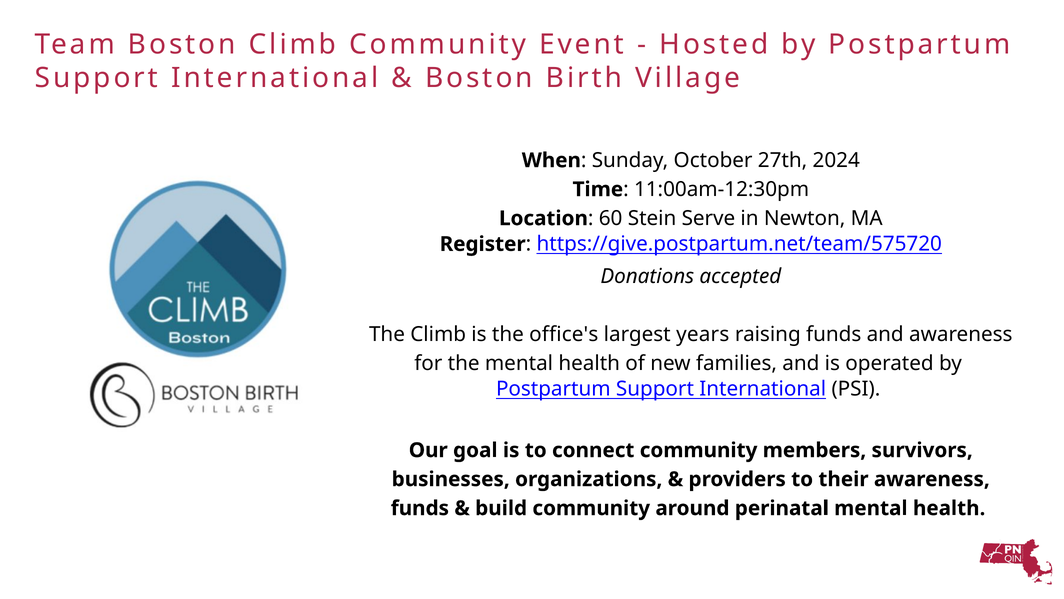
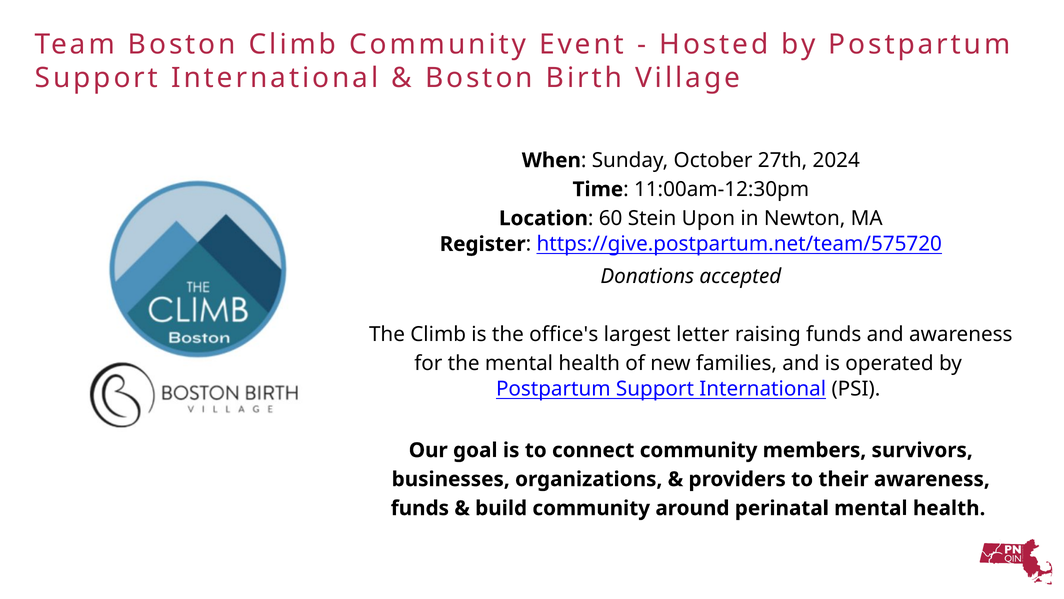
Serve: Serve -> Upon (708, 218)
years: years -> letter (703, 334)
